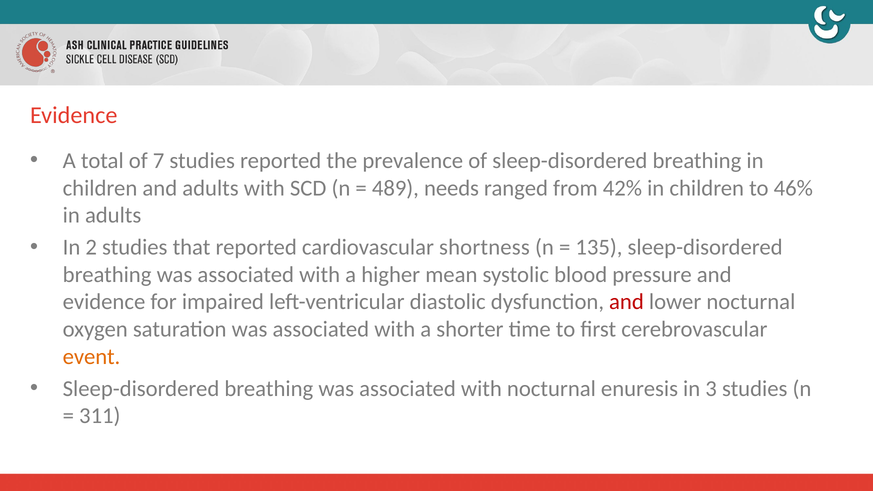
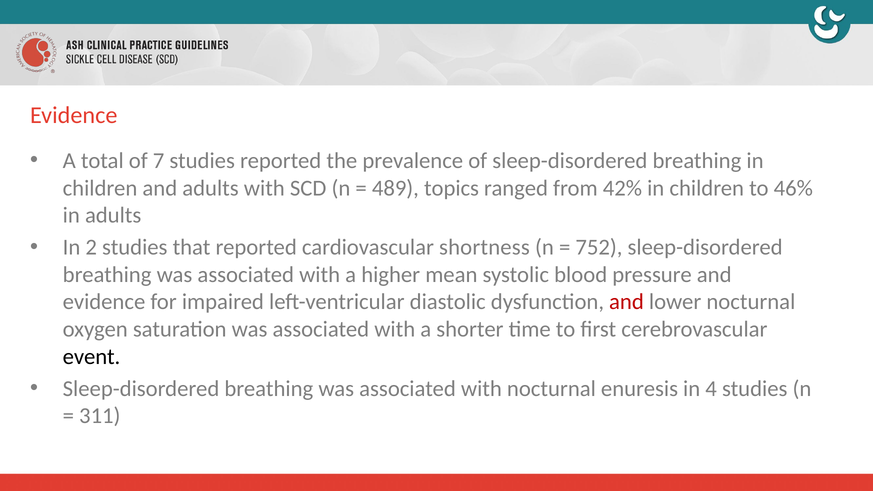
needs: needs -> topics (451, 188)
135: 135 -> 752 (599, 247)
event colour: orange -> black (92, 357)
3: 3 -> 4 (711, 389)
